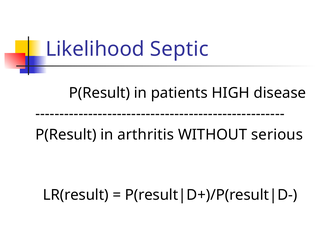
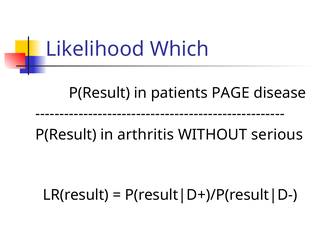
Septic: Septic -> Which (179, 49)
HIGH: HIGH -> PAGE (231, 93)
